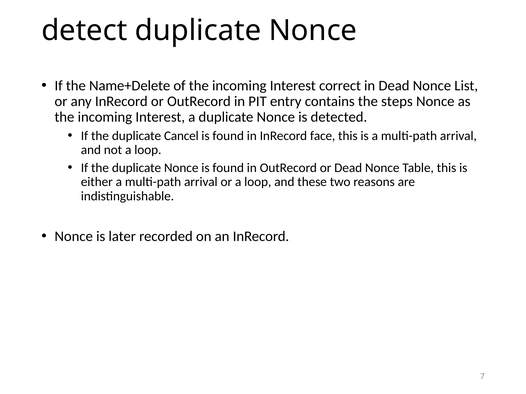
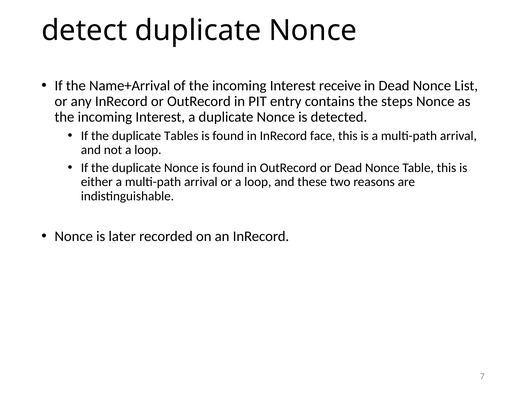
Name+Delete: Name+Delete -> Name+Arrival (130, 86)
correct: correct -> receive (340, 86)
Cancel: Cancel -> Tables (181, 136)
